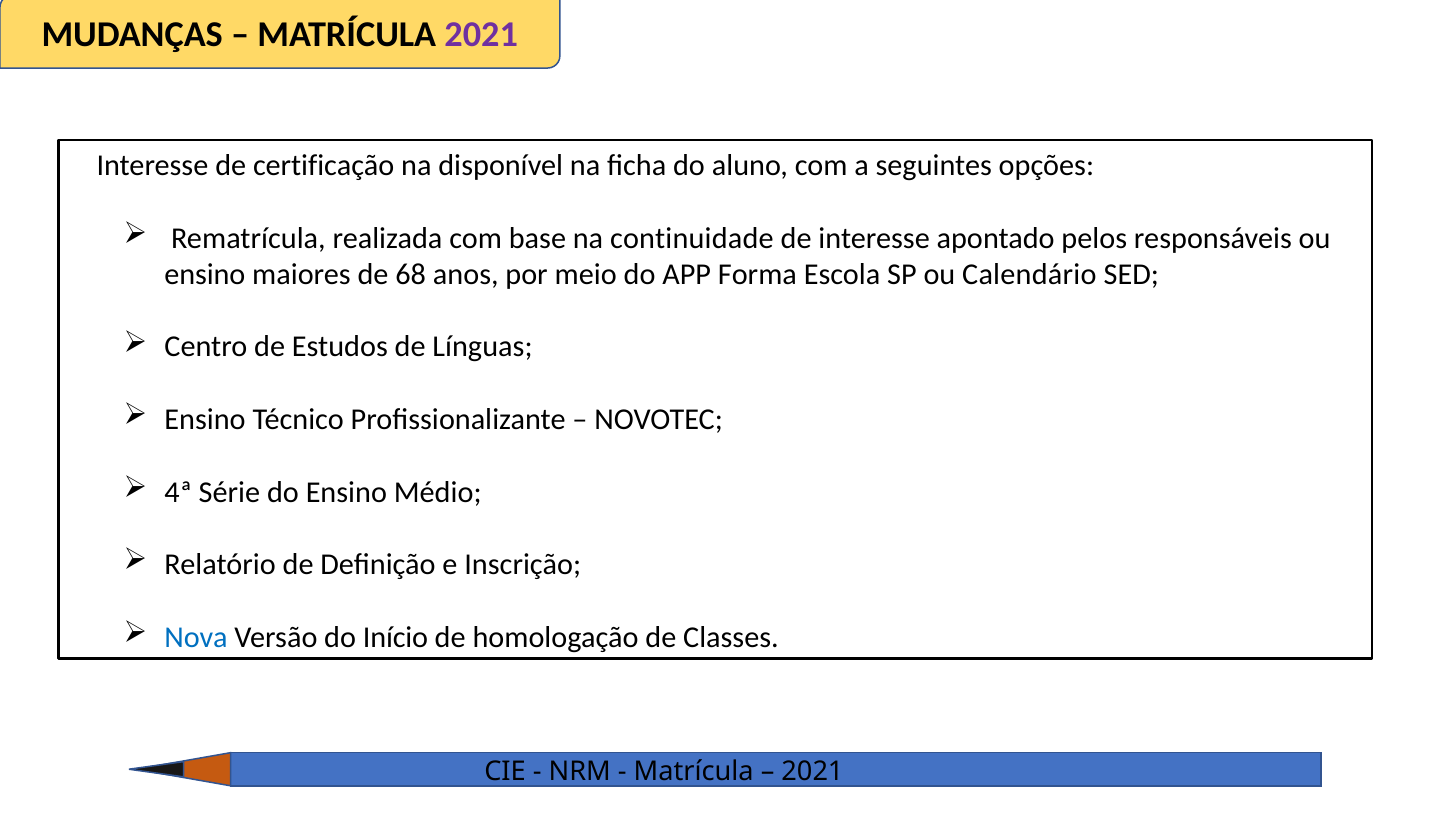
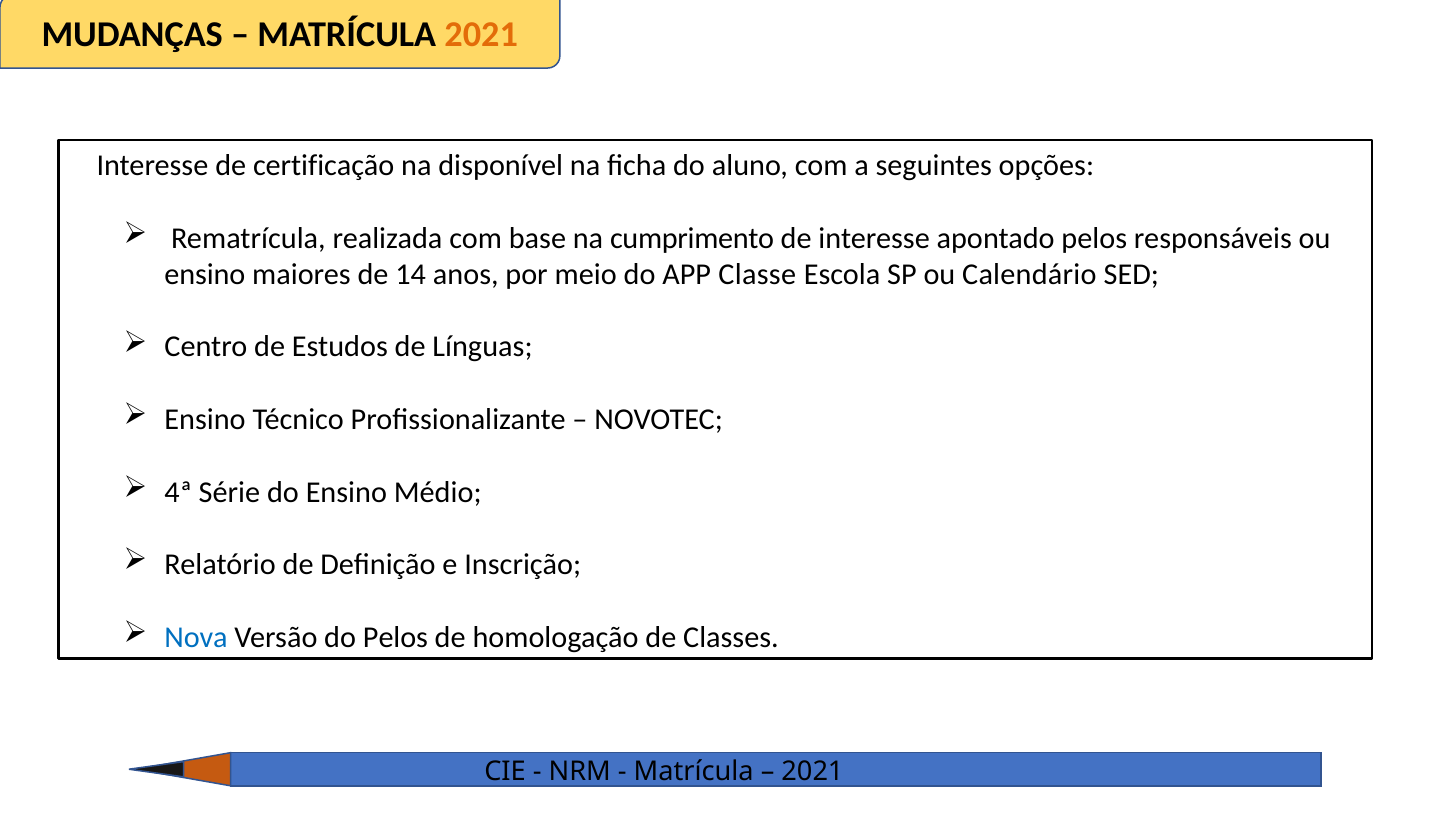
2021 colour: purple -> orange (481, 34)
continuidade: continuidade -> cumprimento (692, 238)
68: 68 -> 14 (411, 274)
Forma: Forma -> Classe (757, 274)
do Início: Início -> Pelos (396, 637)
